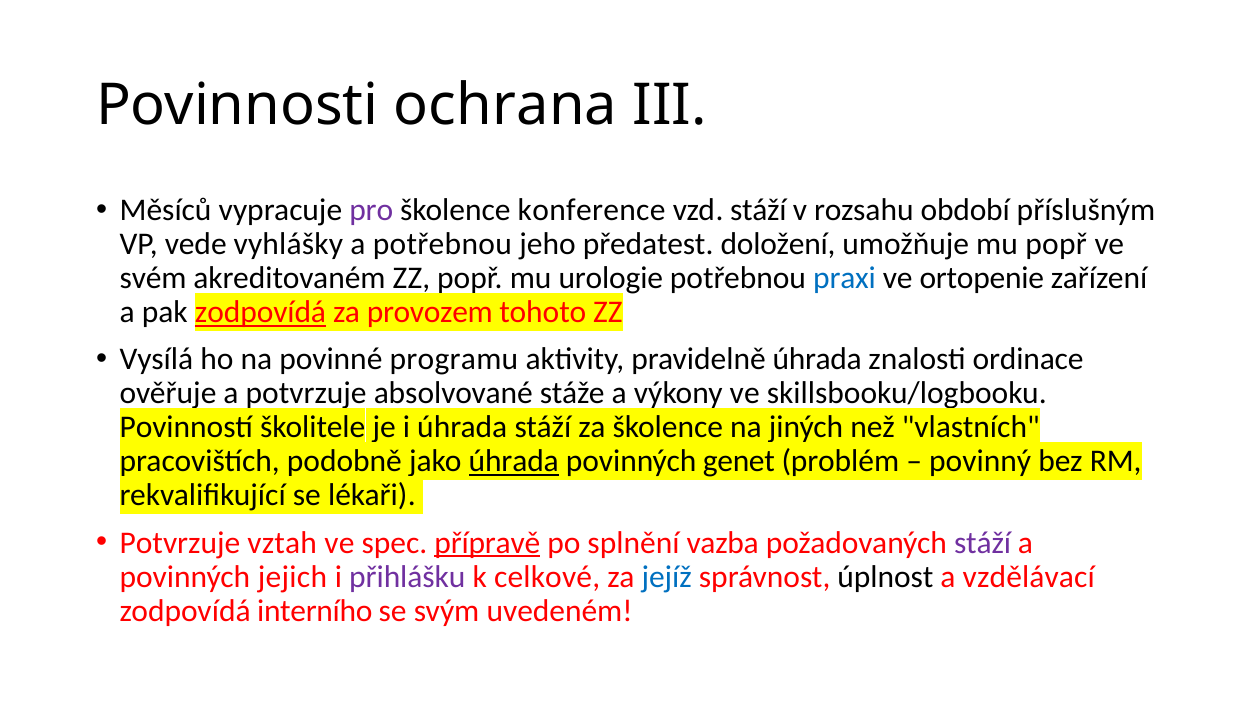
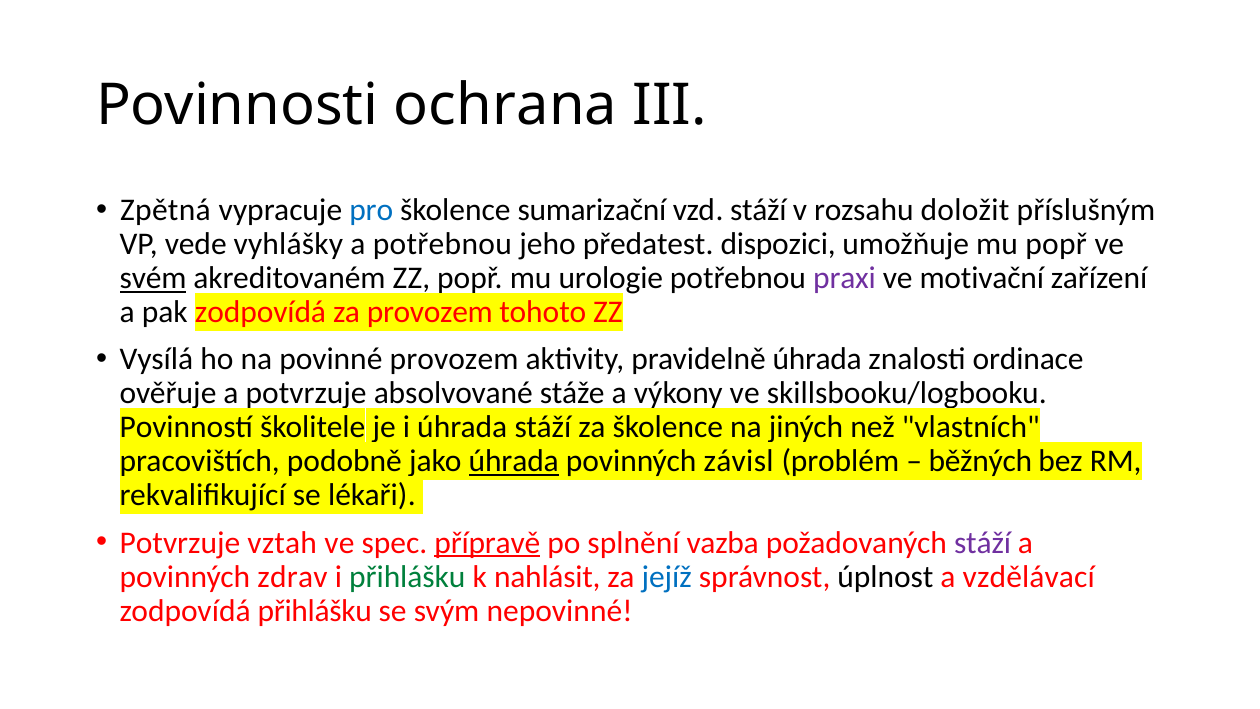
Měsíců: Měsíců -> Zpětná (165, 210)
pro colour: purple -> blue (371, 210)
konference: konference -> sumarizační (592, 210)
období: období -> doložit (965, 210)
doložení: doložení -> dispozici (778, 244)
svém underline: none -> present (153, 278)
praxi colour: blue -> purple (845, 278)
ortopenie: ortopenie -> motivační (982, 278)
zodpovídá underline: present -> none (261, 312)
povinné programu: programu -> provozem (454, 359)
genet: genet -> závisl (739, 461)
povinný: povinný -> běžných (980, 461)
jejich: jejich -> zdrav (293, 577)
přihlášku colour: purple -> green (407, 577)
celkové: celkové -> nahlásit (547, 577)
zodpovídá interního: interního -> přihlášku (315, 611)
uvedeném: uvedeném -> nepovinné (560, 611)
